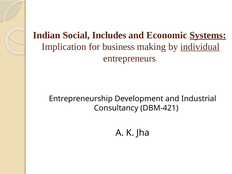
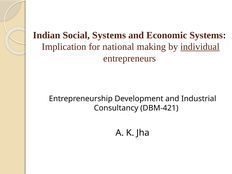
Social Includes: Includes -> Systems (109, 35)
Systems underline: present -> none (208, 35)
business: business -> national (118, 47)
